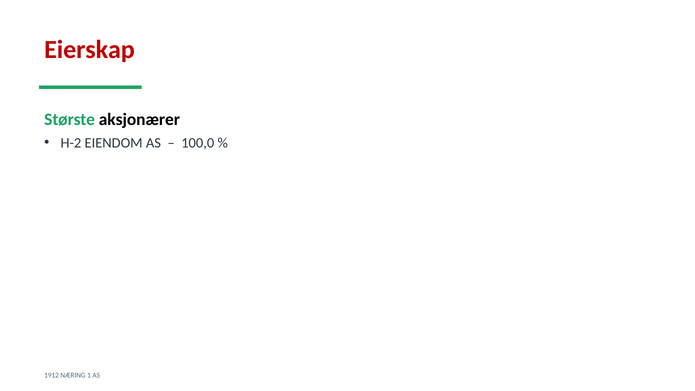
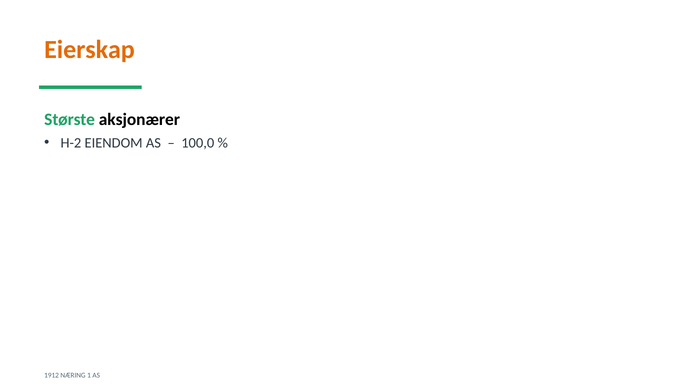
Eierskap colour: red -> orange (90, 50)
